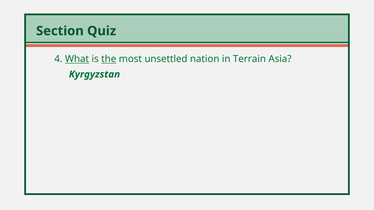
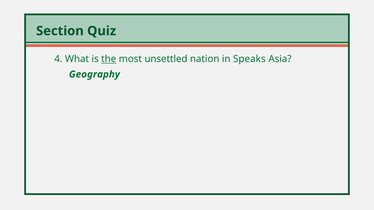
What underline: present -> none (77, 59)
Terrain: Terrain -> Speaks (249, 59)
Kyrgyzstan: Kyrgyzstan -> Geography (94, 74)
